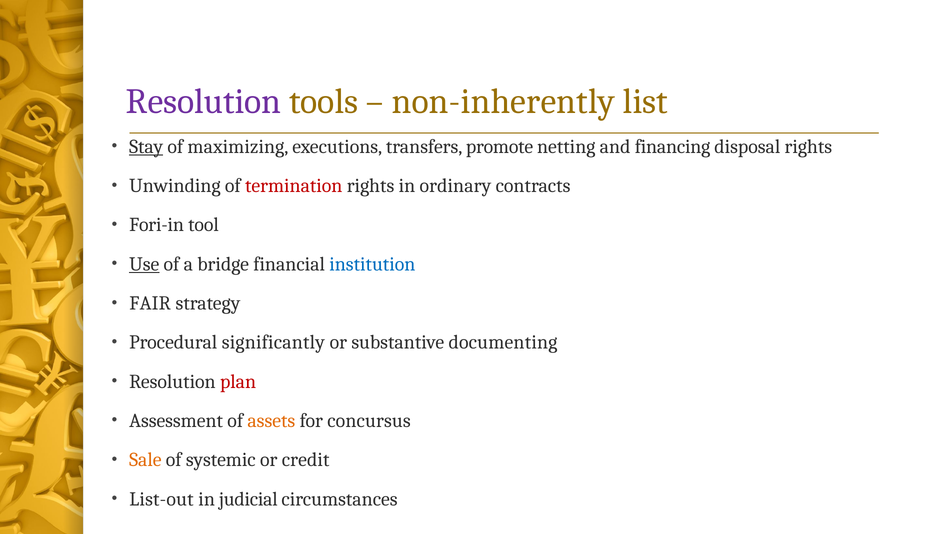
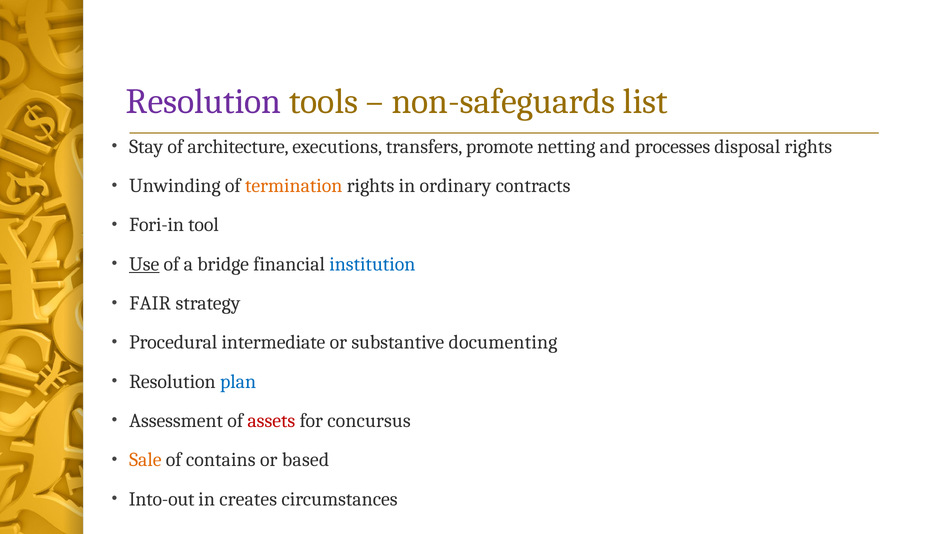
non-inherently: non-inherently -> non-safeguards (503, 102)
Stay underline: present -> none (146, 147)
maximizing: maximizing -> architecture (238, 147)
financing: financing -> processes (673, 147)
termination colour: red -> orange (294, 186)
significantly: significantly -> intermediate (273, 343)
plan colour: red -> blue (238, 382)
assets colour: orange -> red (271, 421)
systemic: systemic -> contains (221, 460)
credit: credit -> based (306, 460)
List-out: List-out -> Into-out (162, 499)
judicial: judicial -> creates (248, 499)
